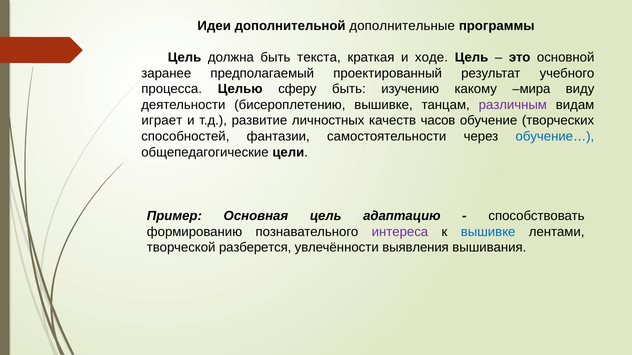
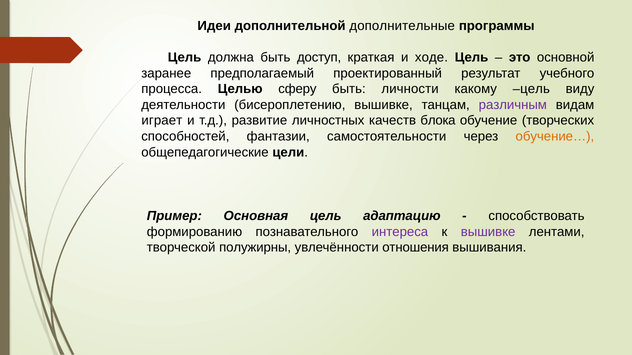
текста: текста -> доступ (319, 58)
изучению: изучению -> личности (410, 89)
какому мира: мира -> цель (531, 89)
часов: часов -> блока (438, 121)
обучение… colour: blue -> orange (555, 137)
вышивке colour: blue -> purple (488, 232)
разберется: разберется -> полужирны (255, 248)
выявления: выявления -> отношения (416, 248)
